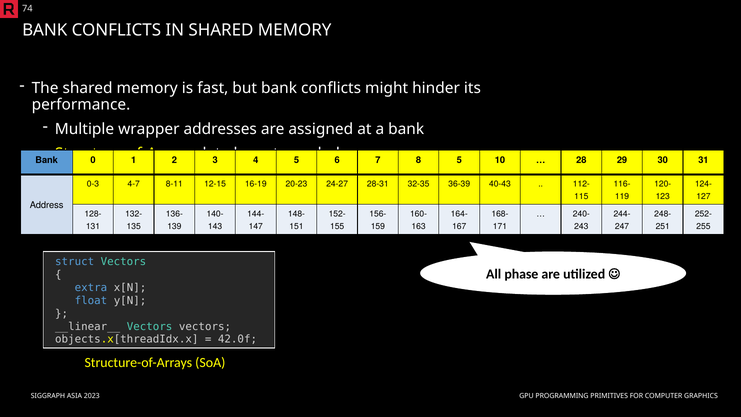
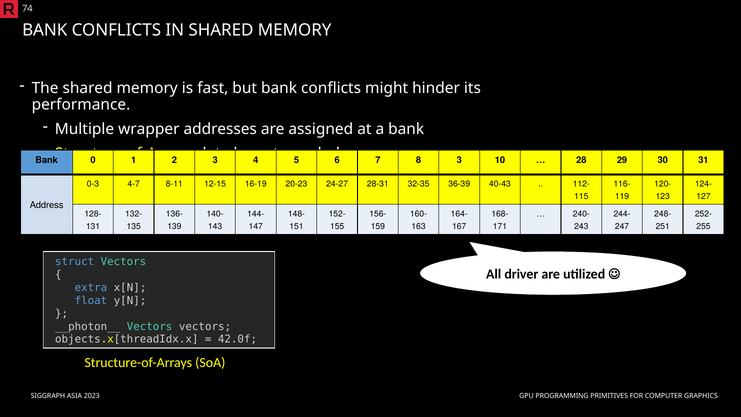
8 5: 5 -> 3 (459, 160)
phase: phase -> driver (521, 274)
__linear__: __linear__ -> __photon__ (88, 326)
